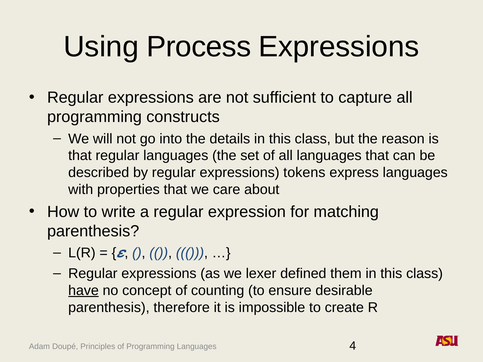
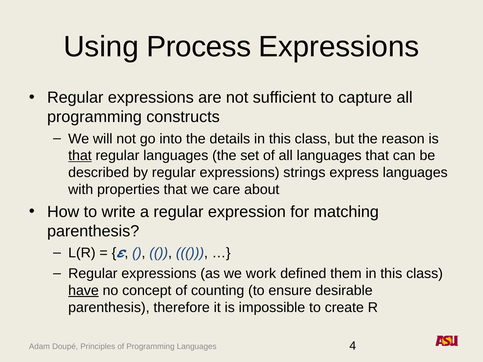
that underline: none -> present (80, 156)
tokens: tokens -> strings (304, 173)
lexer: lexer -> work (261, 274)
